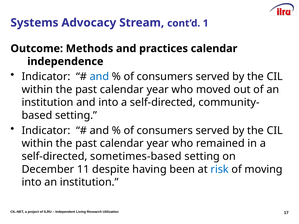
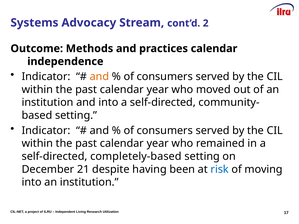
1: 1 -> 2 (206, 23)
and colour: blue -> orange (99, 77)
sometimes-based: sometimes-based -> completely-based (136, 156)
11: 11 -> 21 (83, 169)
